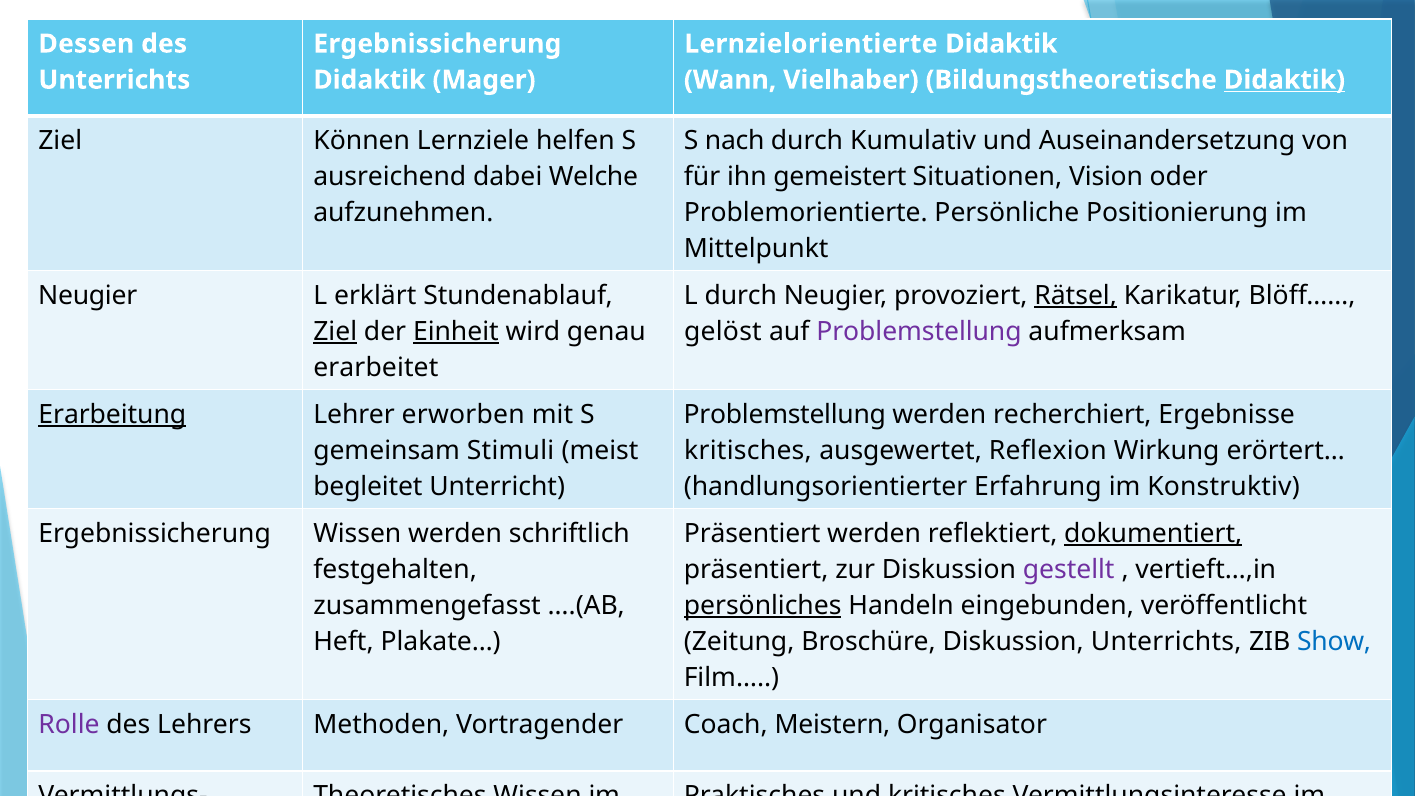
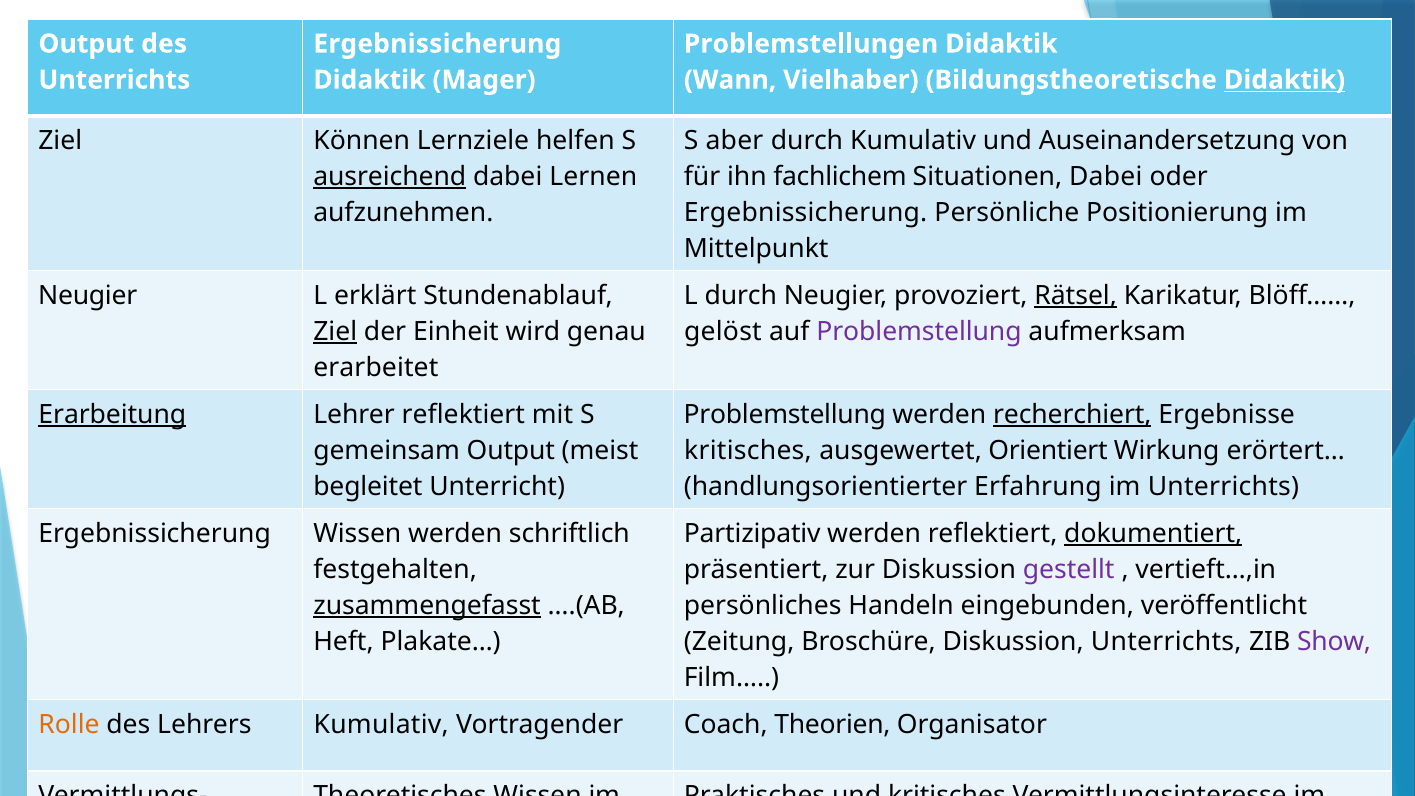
Dessen: Dessen -> Output (86, 44)
Lernzielorientierte: Lernzielorientierte -> Problemstellungen (811, 44)
nach: nach -> aber (734, 140)
ausreichend underline: none -> present (390, 177)
Welche: Welche -> Lernen (593, 177)
gemeistert: gemeistert -> fachlichem (840, 177)
Situationen Vision: Vision -> Dabei (1106, 177)
Problemorientierte: Problemorientierte -> Ergebnissicherung (806, 213)
Einheit underline: present -> none (456, 332)
Lehrer erworben: erworben -> reflektiert (463, 414)
recherchiert underline: none -> present (1072, 414)
gemeinsam Stimuli: Stimuli -> Output (511, 451)
Reflexion: Reflexion -> Orientiert (1048, 451)
im Konstruktiv: Konstruktiv -> Unterrichts (1223, 487)
Präsentiert: Präsentiert -> Partizipativ (752, 533)
zusammengefasst underline: none -> present (427, 606)
persönliches underline: present -> none (763, 606)
Show colour: blue -> purple (1334, 642)
Rolle colour: purple -> orange (69, 725)
Lehrers Methoden: Methoden -> Kumulativ (381, 725)
Meistern: Meistern -> Theorien (832, 725)
